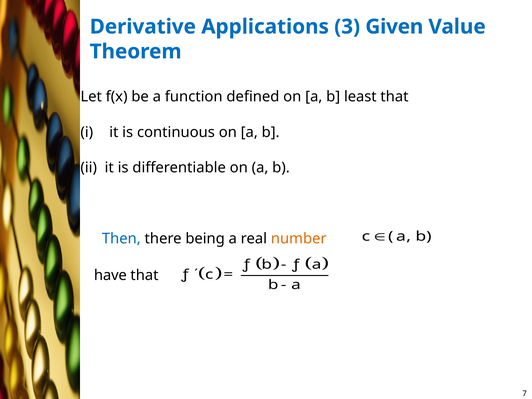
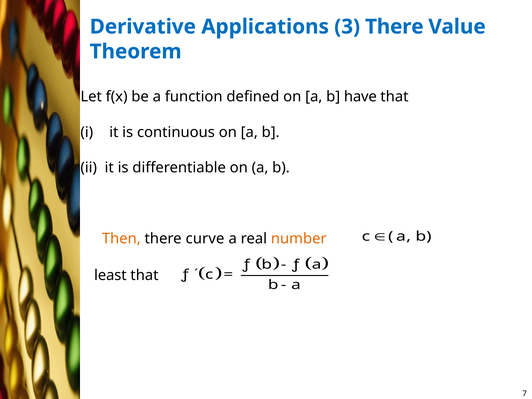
3 Given: Given -> There (394, 27)
least: least -> have (360, 97)
Then colour: blue -> orange (121, 239)
being: being -> curve (205, 239)
have: have -> least (110, 275)
